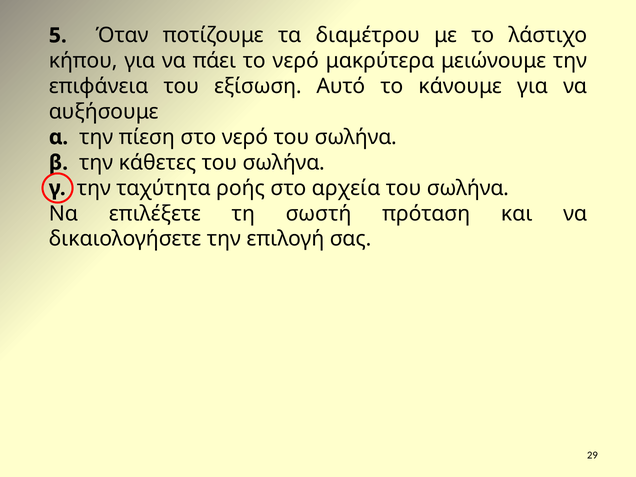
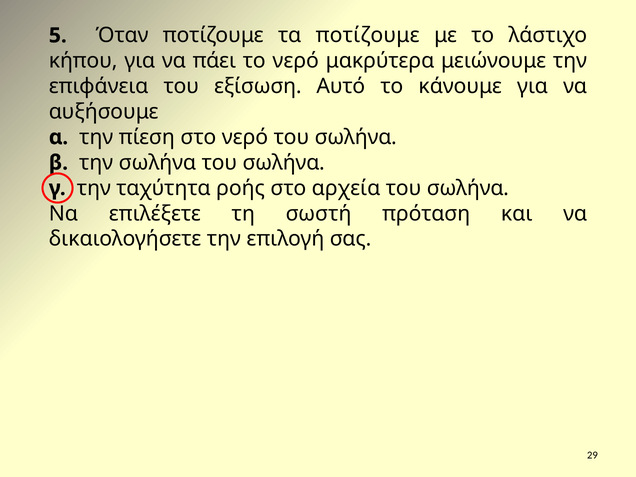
τα διαμέτρου: διαμέτρου -> ποτίζουμε (368, 35)
την κάθετες: κάθετες -> σωλήνα (157, 163)
